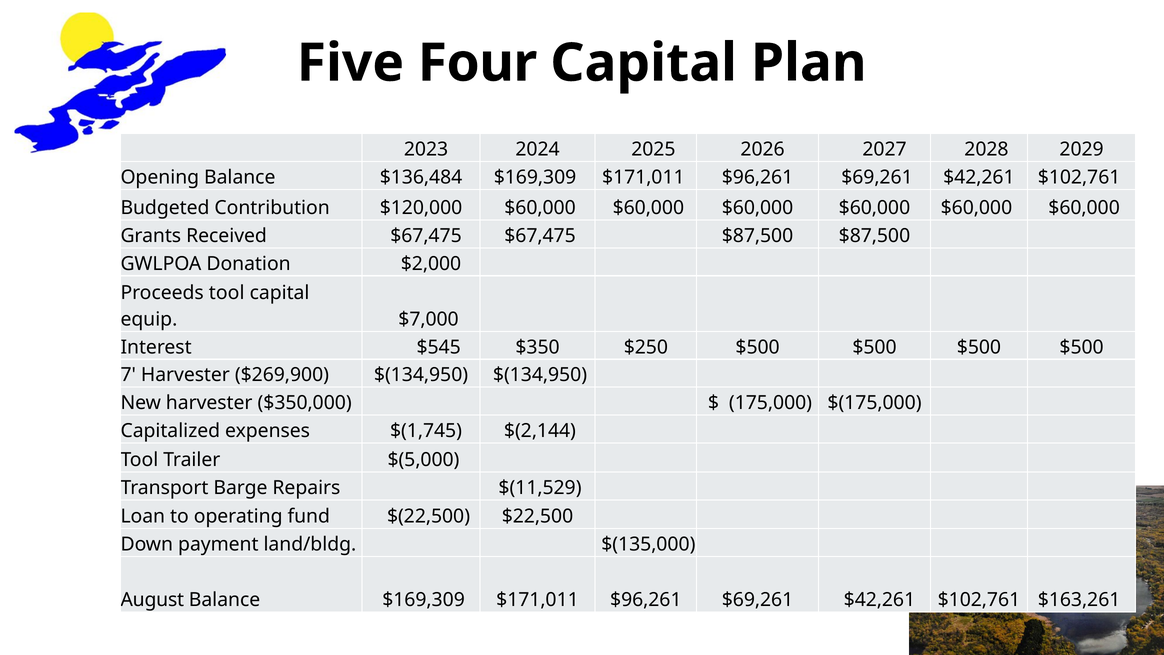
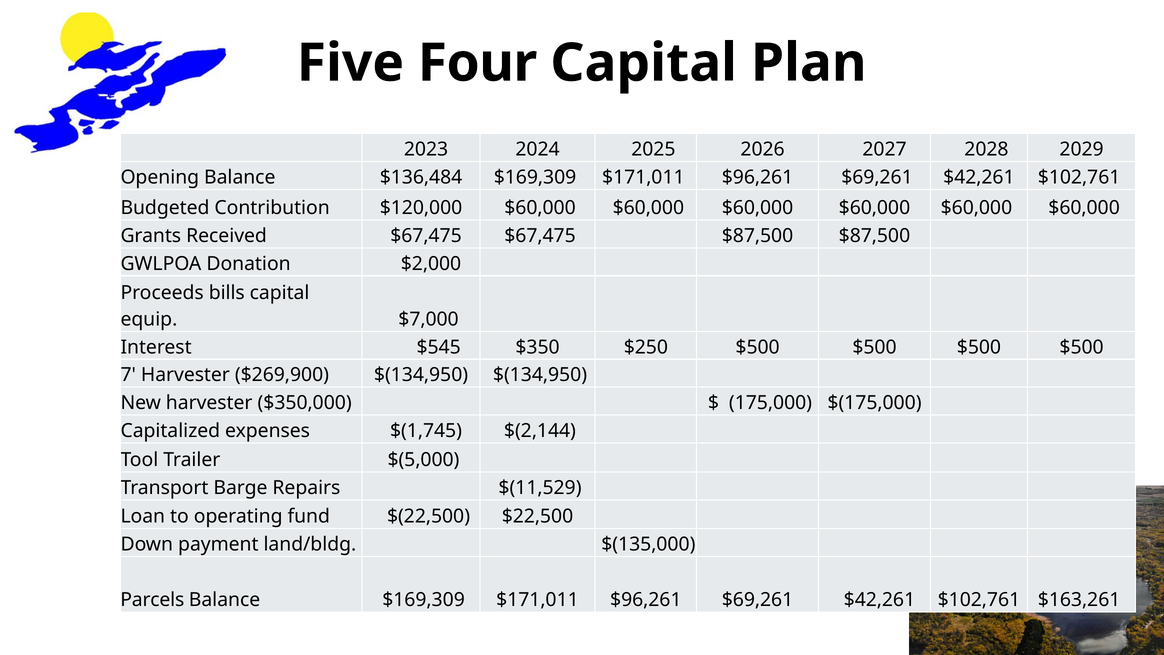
Proceeds tool: tool -> bills (227, 293)
August: August -> Parcels (152, 600)
